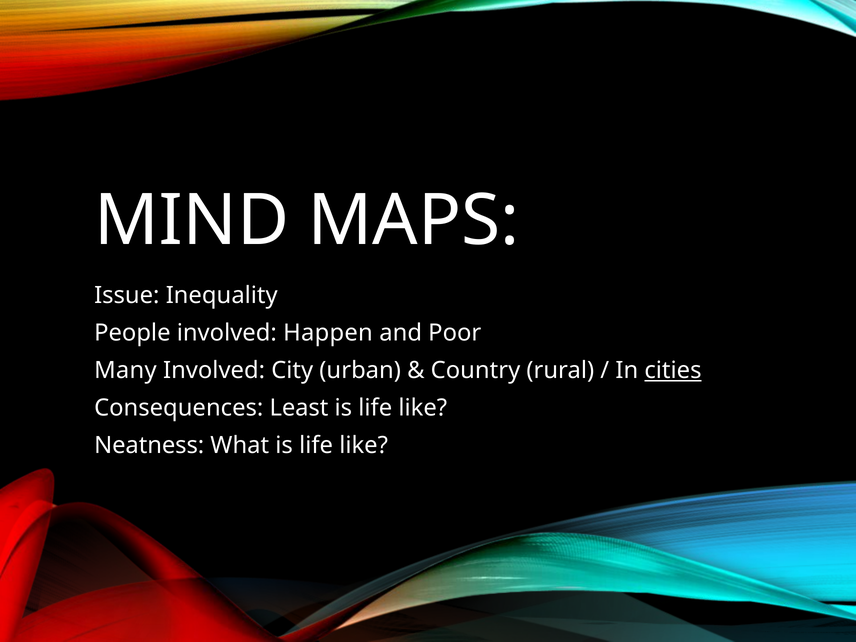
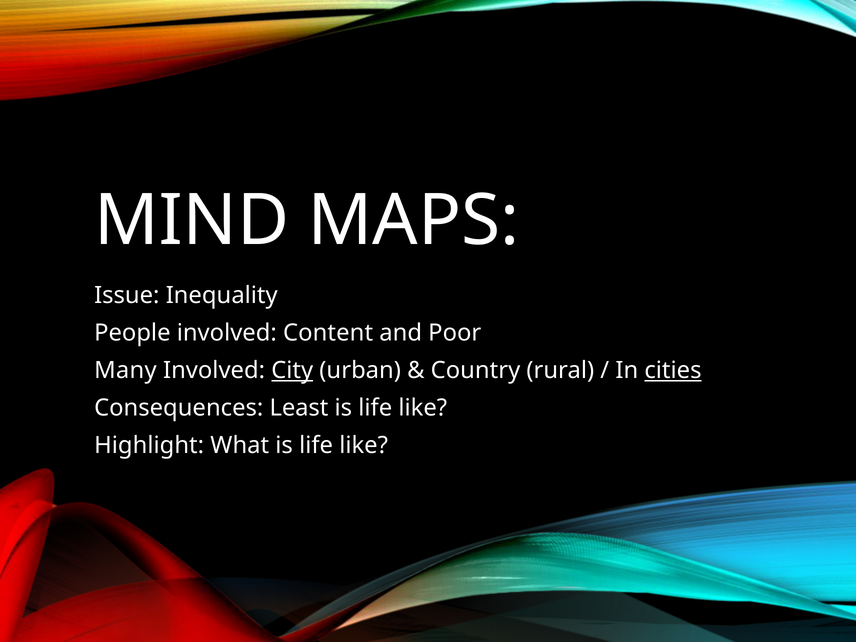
Happen: Happen -> Content (328, 333)
City underline: none -> present (292, 370)
Neatness: Neatness -> Highlight (149, 445)
